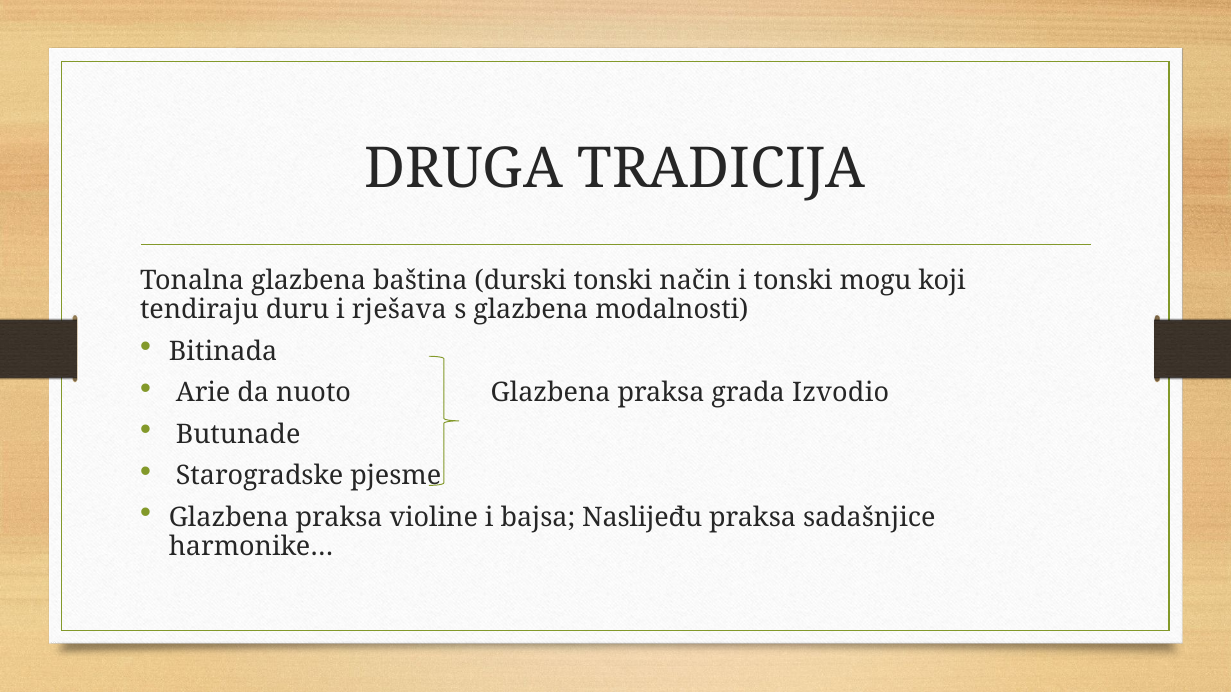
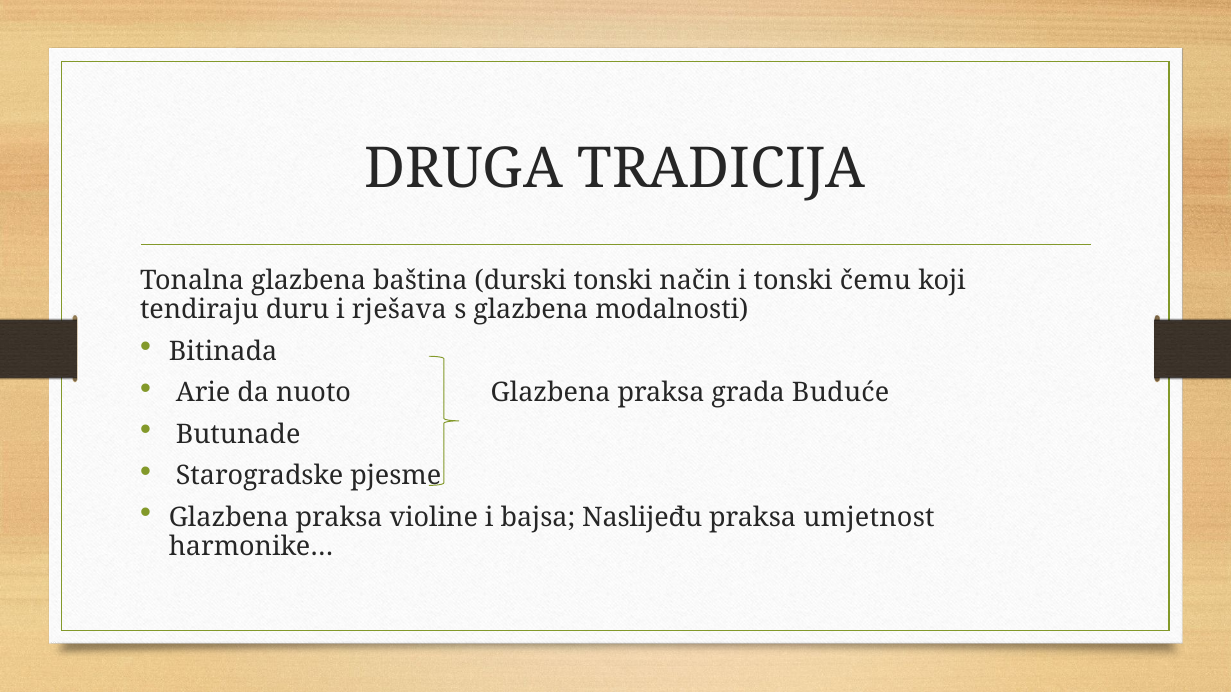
mogu: mogu -> čemu (875, 281)
Izvodio: Izvodio -> Buduće (841, 393)
sadašnjice: sadašnjice -> umjetnost (869, 517)
